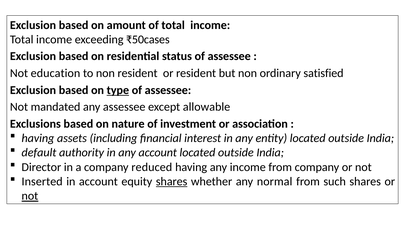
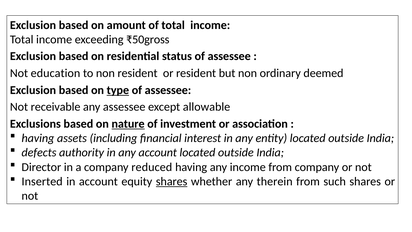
₹50cases: ₹50cases -> ₹50gross (148, 39)
satisfied: satisfied -> deemed (323, 73)
mandated: mandated -> receivable (56, 107)
nature underline: none -> present (128, 124)
default: default -> defects (39, 152)
normal: normal -> therein (275, 181)
not underline: present -> none (30, 196)
